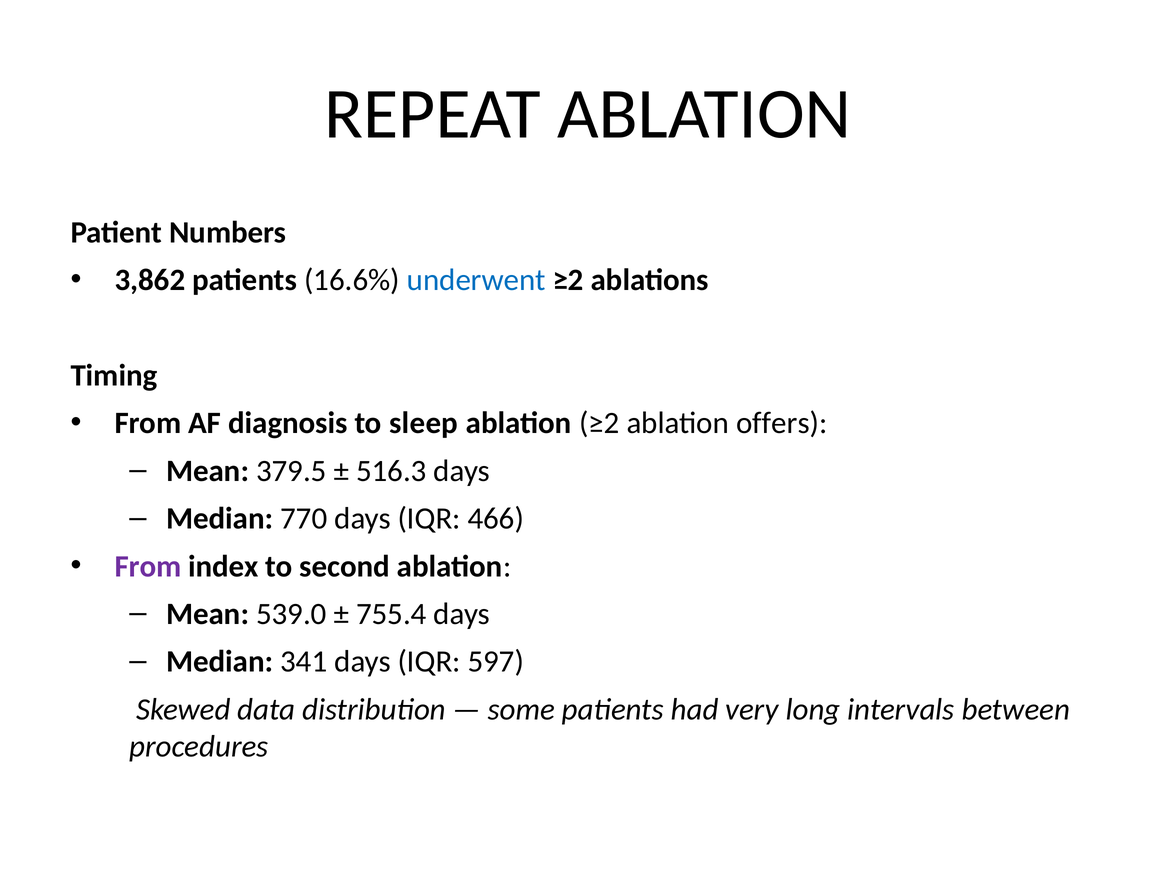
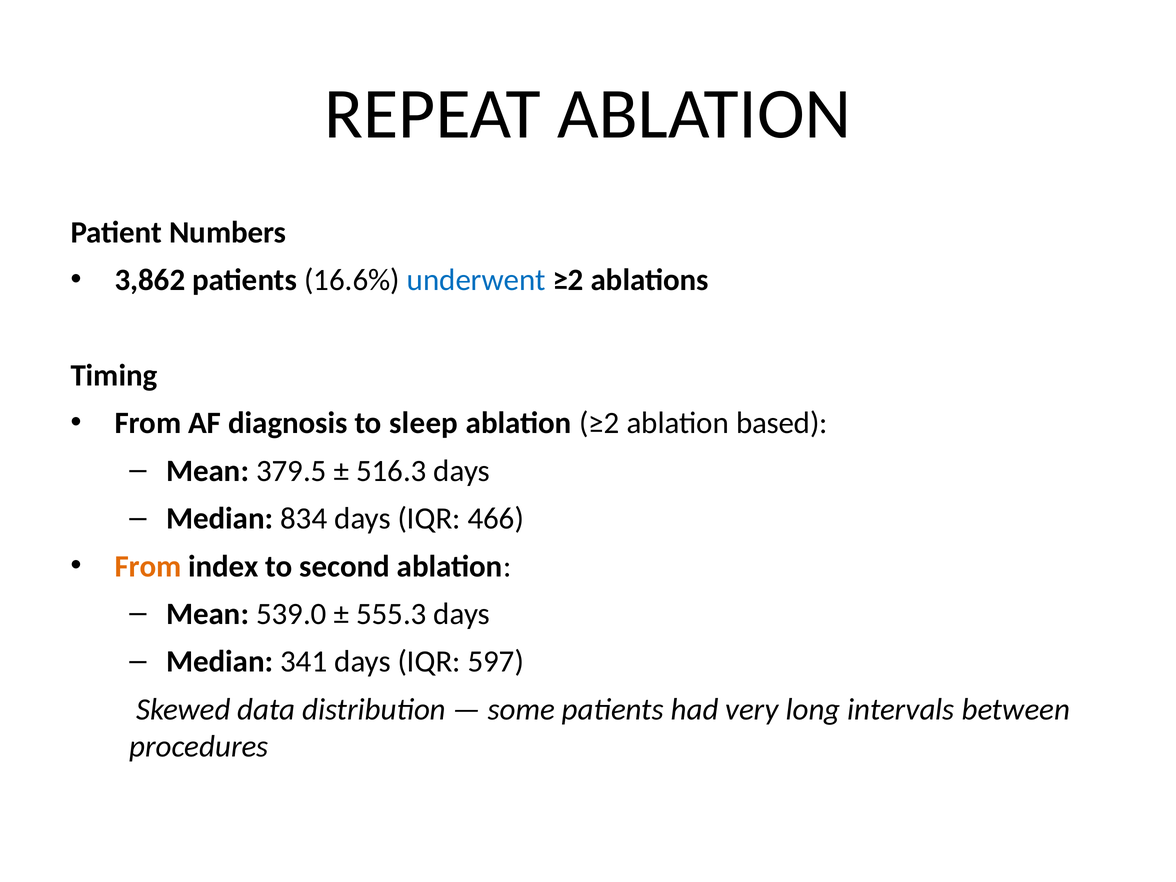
offers: offers -> based (782, 423)
770: 770 -> 834 (304, 519)
From colour: purple -> orange (148, 566)
755.4: 755.4 -> 555.3 (391, 614)
